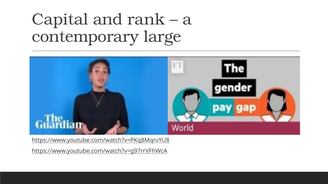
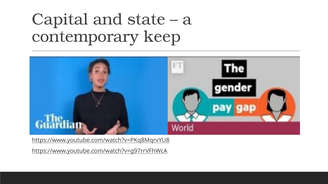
rank: rank -> state (146, 19)
large: large -> keep (162, 37)
